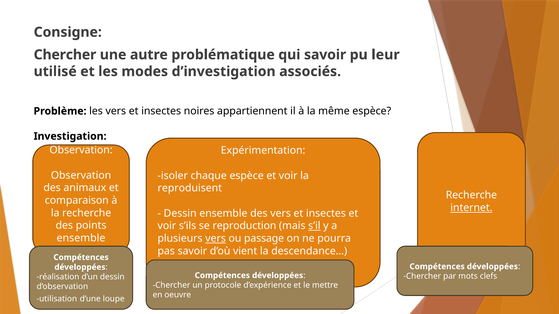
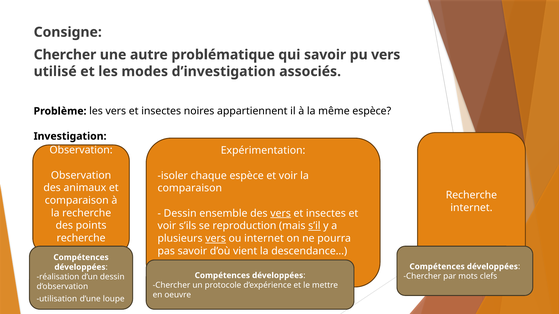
pu leur: leur -> vers (386, 55)
reproduisent: reproduisent -> comparaison (190, 188)
internet underline: present -> none (471, 208)
vers underline: none -> present (281, 214)
ensemble: ensemble -> recherche (81, 238)
ou passage: passage -> internet (264, 239)
